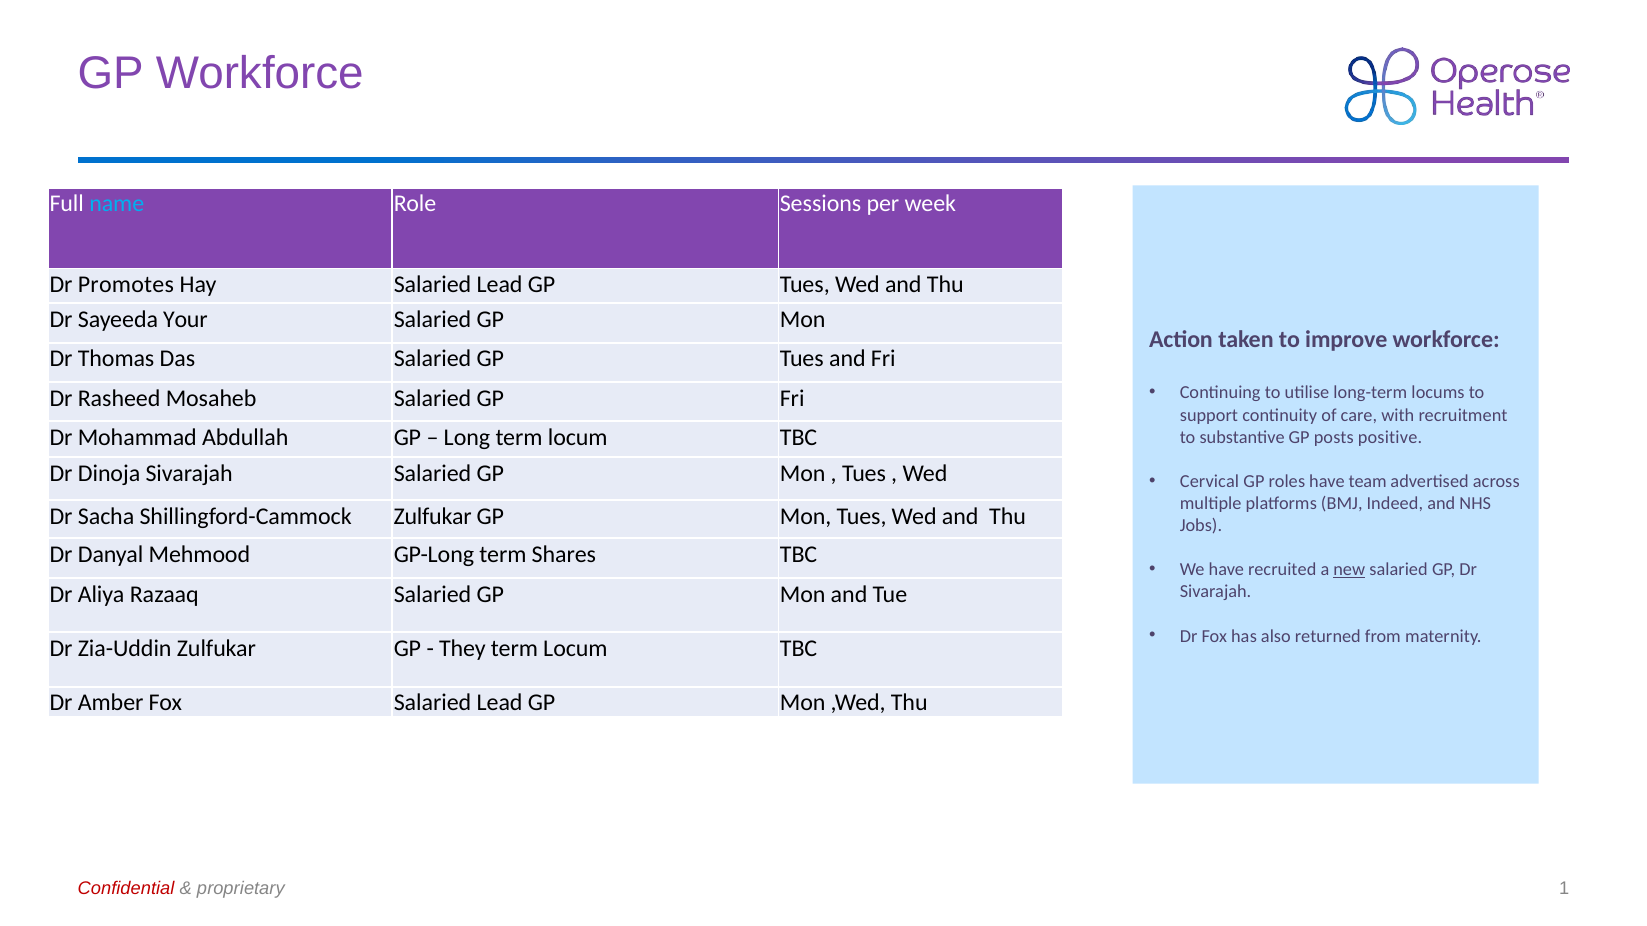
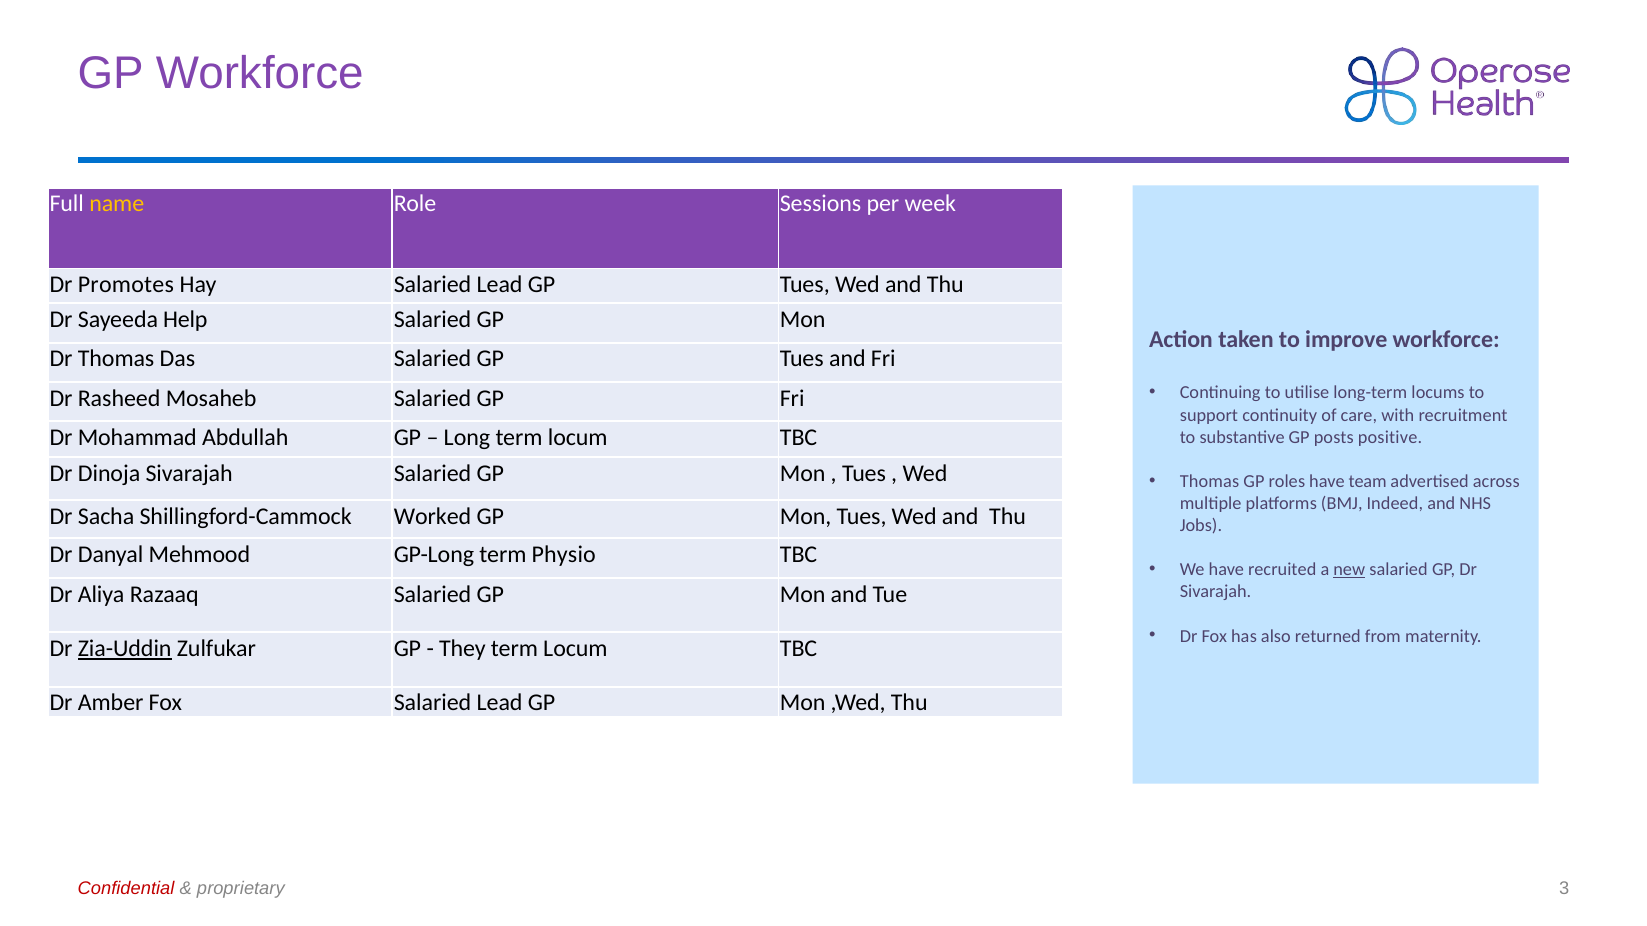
name colour: light blue -> yellow (117, 204)
Your: Your -> Help (185, 320)
Cervical: Cervical -> Thomas (1210, 482)
Shillingford-Cammock Zulfukar: Zulfukar -> Worked (433, 517)
Shares: Shares -> Physio (564, 555)
Zia-Uddin underline: none -> present (125, 649)
1: 1 -> 3 (1564, 889)
